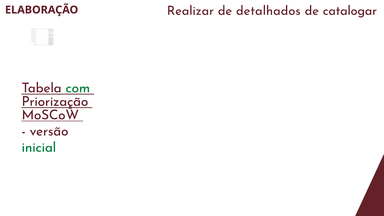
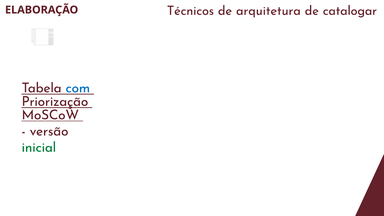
Realizar: Realizar -> Técnicos (190, 11)
detalhados: detalhados -> arquitetura (268, 11)
com colour: green -> blue (78, 88)
